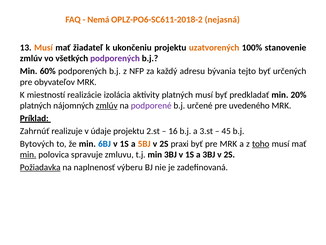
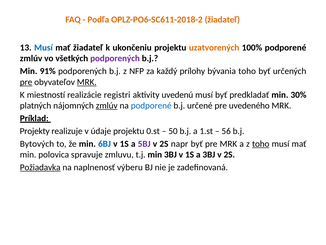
Nemá: Nemá -> Podľa (98, 20)
OPLZ-PO6-SC611-2018-2 nejasná: nejasná -> žiadateľ (222, 20)
Musí colour: orange -> blue (43, 47)
100% stanovenie: stanovenie -> podporené (286, 47)
60%: 60% -> 91% (48, 71)
adresu: adresu -> prílohy (192, 71)
bývania tejto: tejto -> toho (247, 71)
pre underline: none -> present (26, 82)
MRK underline: none -> present (87, 82)
izolácia: izolácia -> registri (117, 95)
aktivity platných: platných -> uvedenú (177, 95)
20%: 20% -> 30% (299, 95)
podporené colour: purple -> blue (151, 105)
Zahrnúť: Zahrnúť -> Projekty (35, 131)
2.st: 2.st -> 0.st (153, 131)
16: 16 -> 50 (173, 131)
3.st: 3.st -> 1.st (206, 131)
45: 45 -> 56 (226, 131)
5BJ colour: orange -> purple (144, 143)
praxi: praxi -> napr (180, 143)
min underline: present -> none (28, 154)
